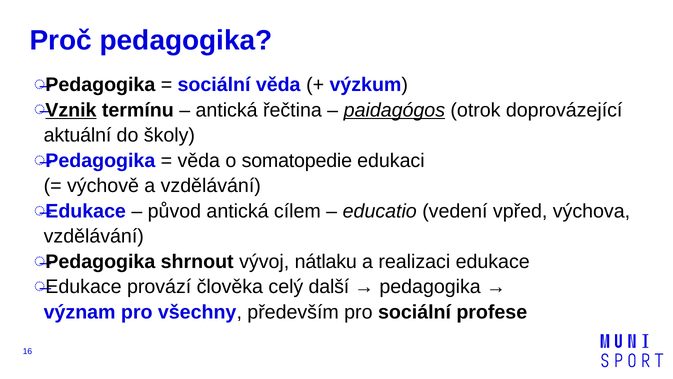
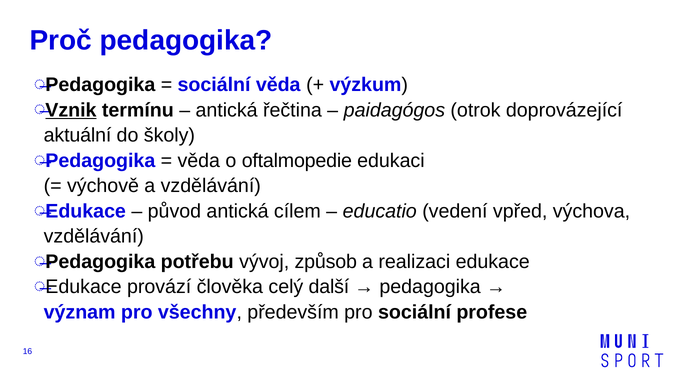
paidagógos underline: present -> none (394, 110)
somatopedie: somatopedie -> oftalmopedie (297, 160)
shrnout: shrnout -> potřebu (197, 261)
nátlaku: nátlaku -> způsob (326, 261)
